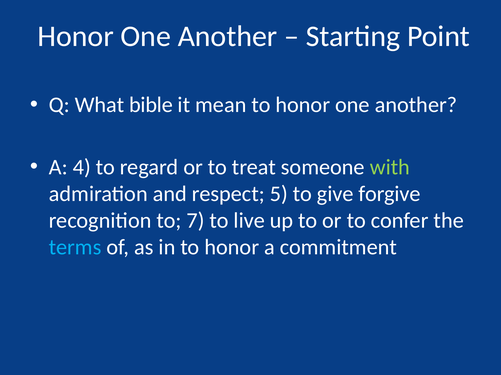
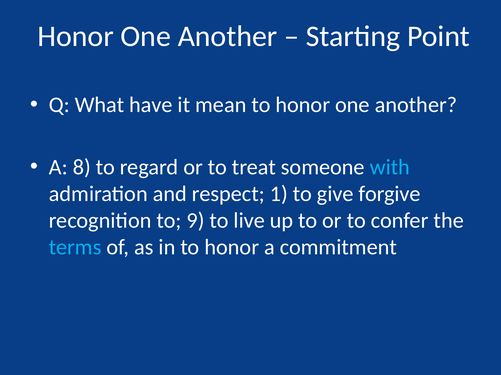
bible: bible -> have (151, 105)
4: 4 -> 8 (82, 167)
with colour: light green -> light blue (390, 167)
5: 5 -> 1 (279, 194)
7: 7 -> 9 (196, 221)
